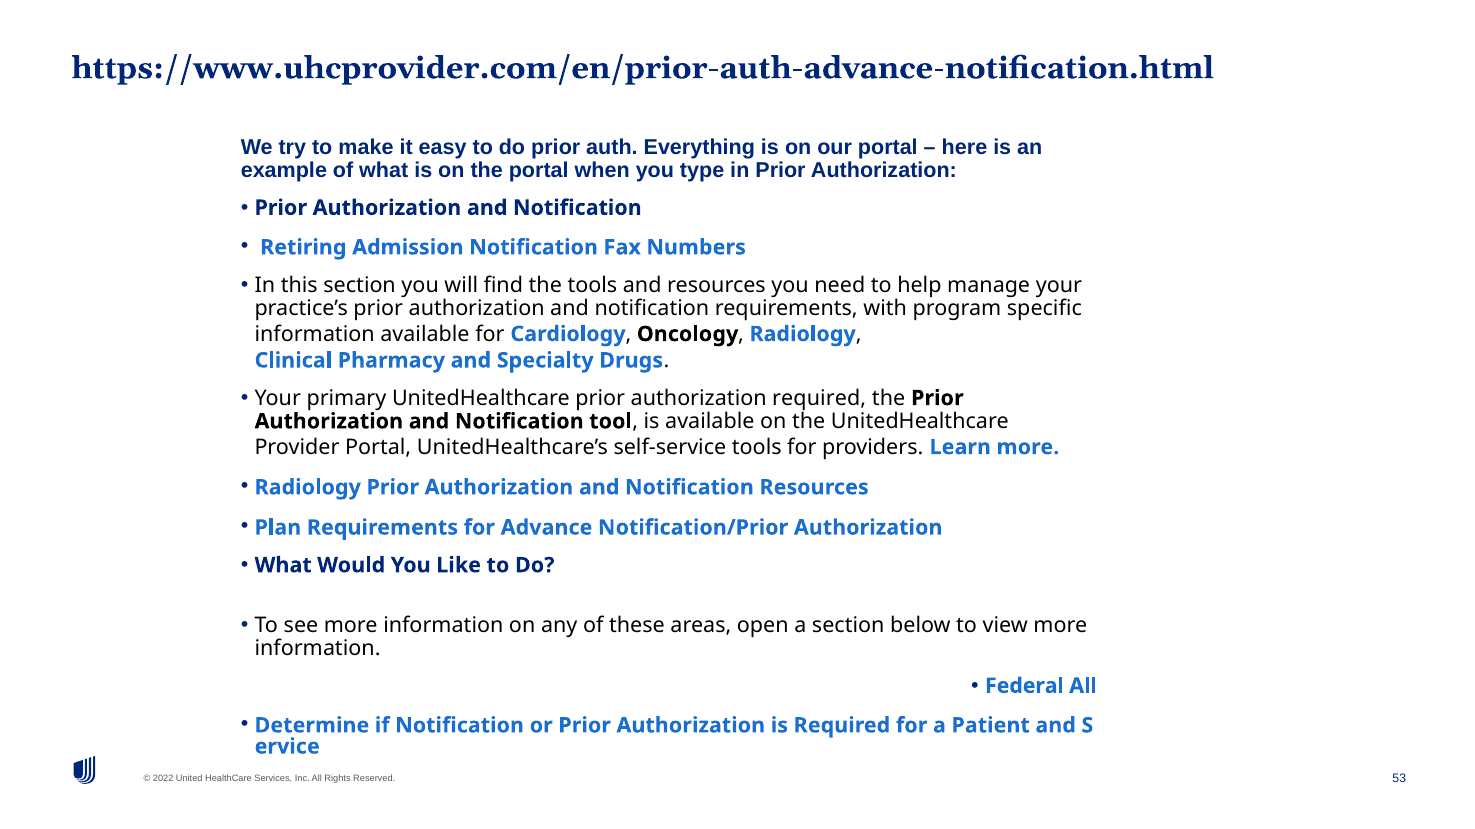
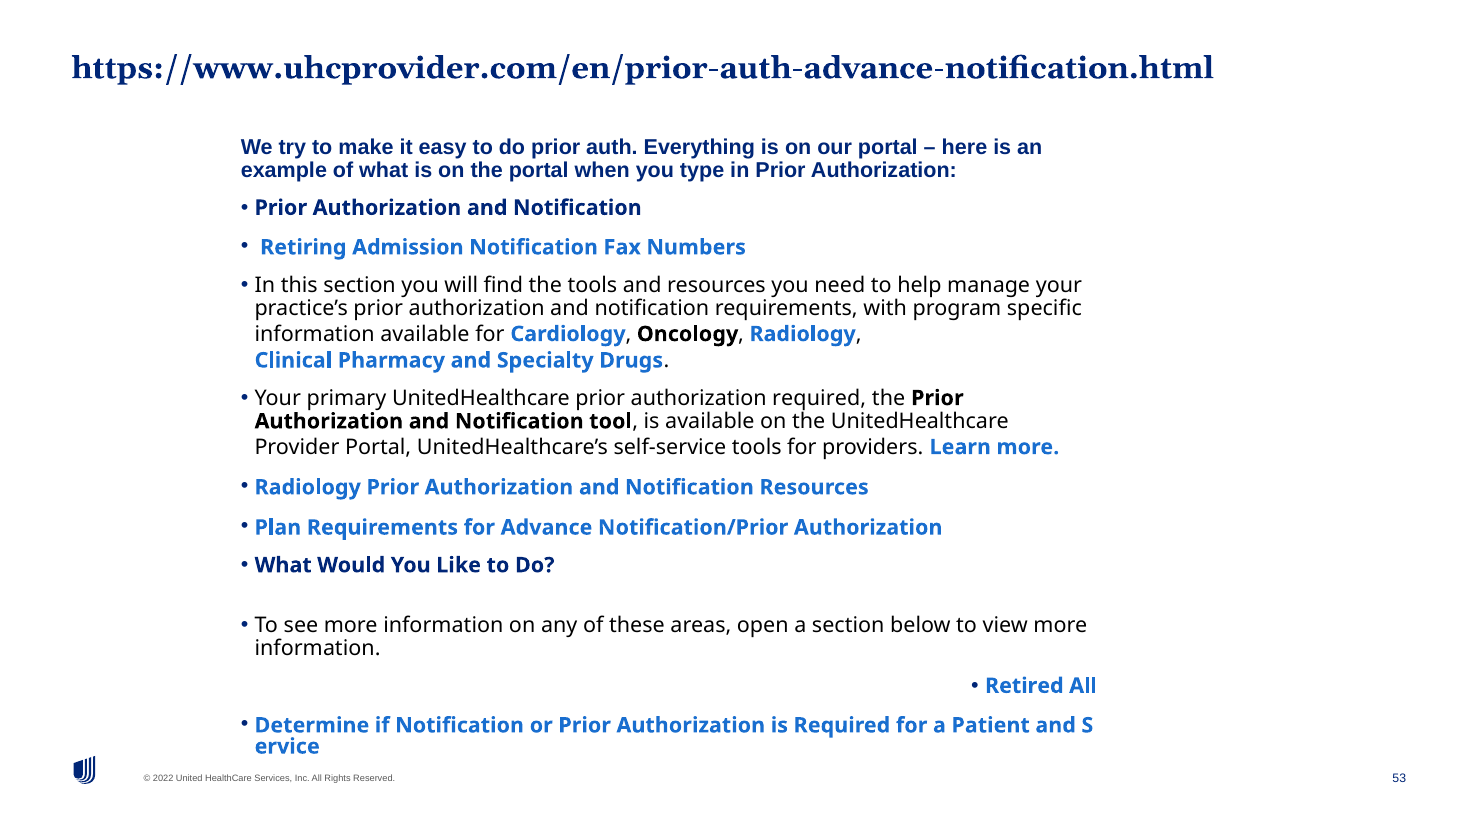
Federal: Federal -> Retired (1024, 686)
